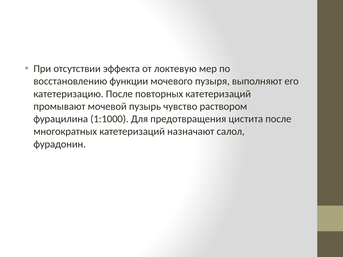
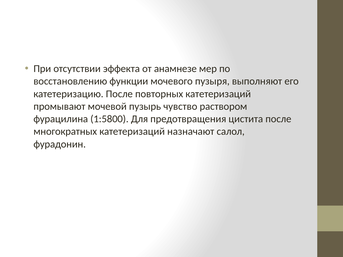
локтевую: локтевую -> анамнезе (175, 69)
1:1000: 1:1000 -> 1:5800 (109, 119)
